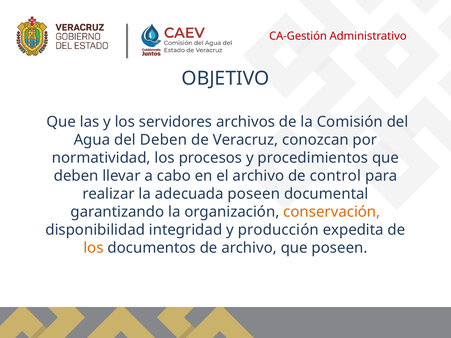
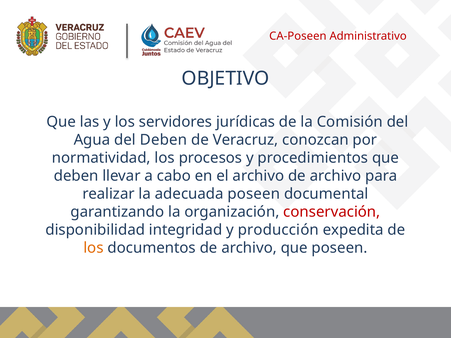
CA-Gestión: CA-Gestión -> CA-Poseen (298, 36)
archivos: archivos -> jurídicas (246, 122)
archivo de control: control -> archivo (335, 176)
conservación colour: orange -> red (332, 212)
